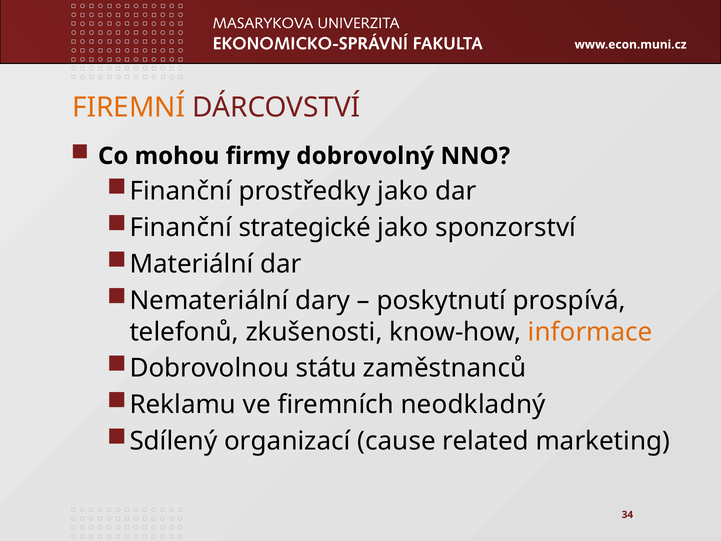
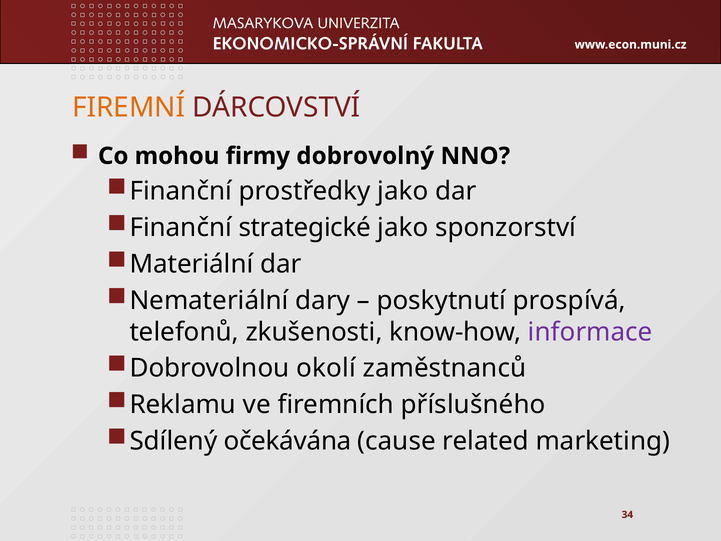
informace colour: orange -> purple (590, 332)
státu: státu -> okolí (326, 368)
neodkladný: neodkladný -> příslušného (473, 405)
organizací: organizací -> očekávána (288, 441)
